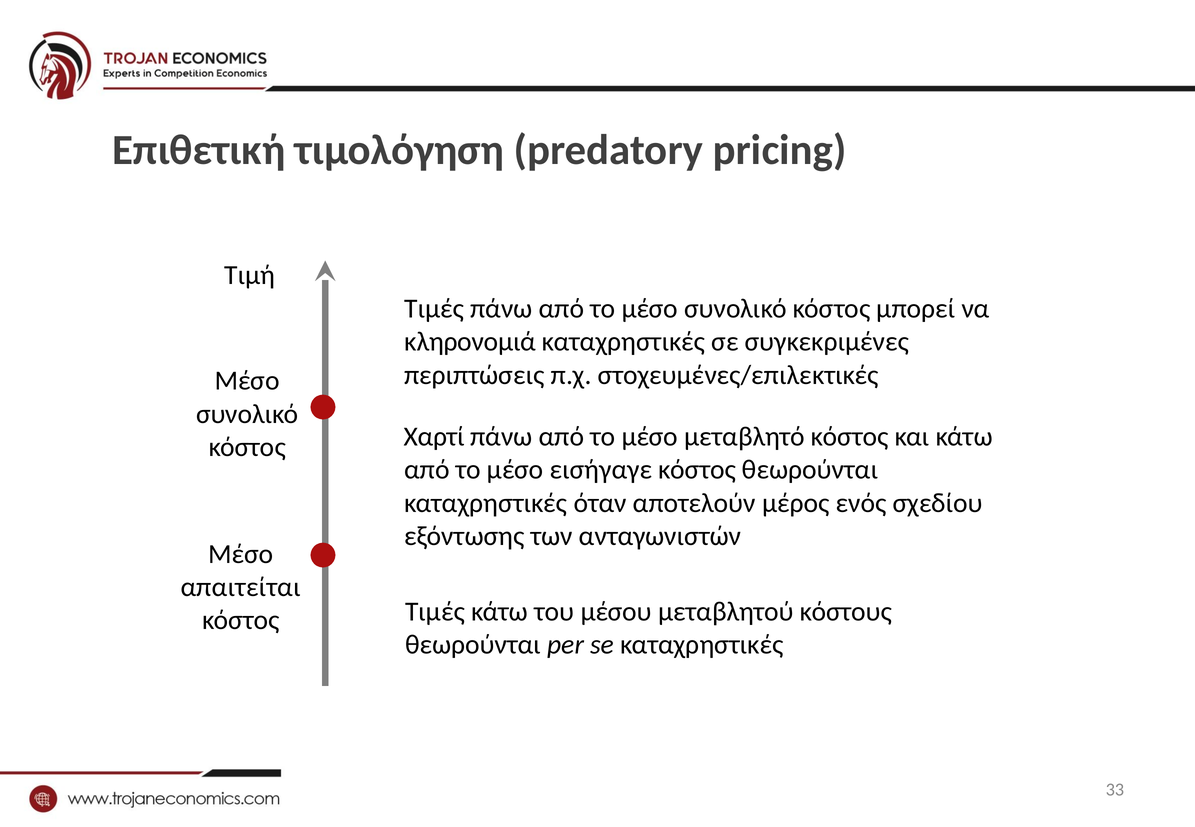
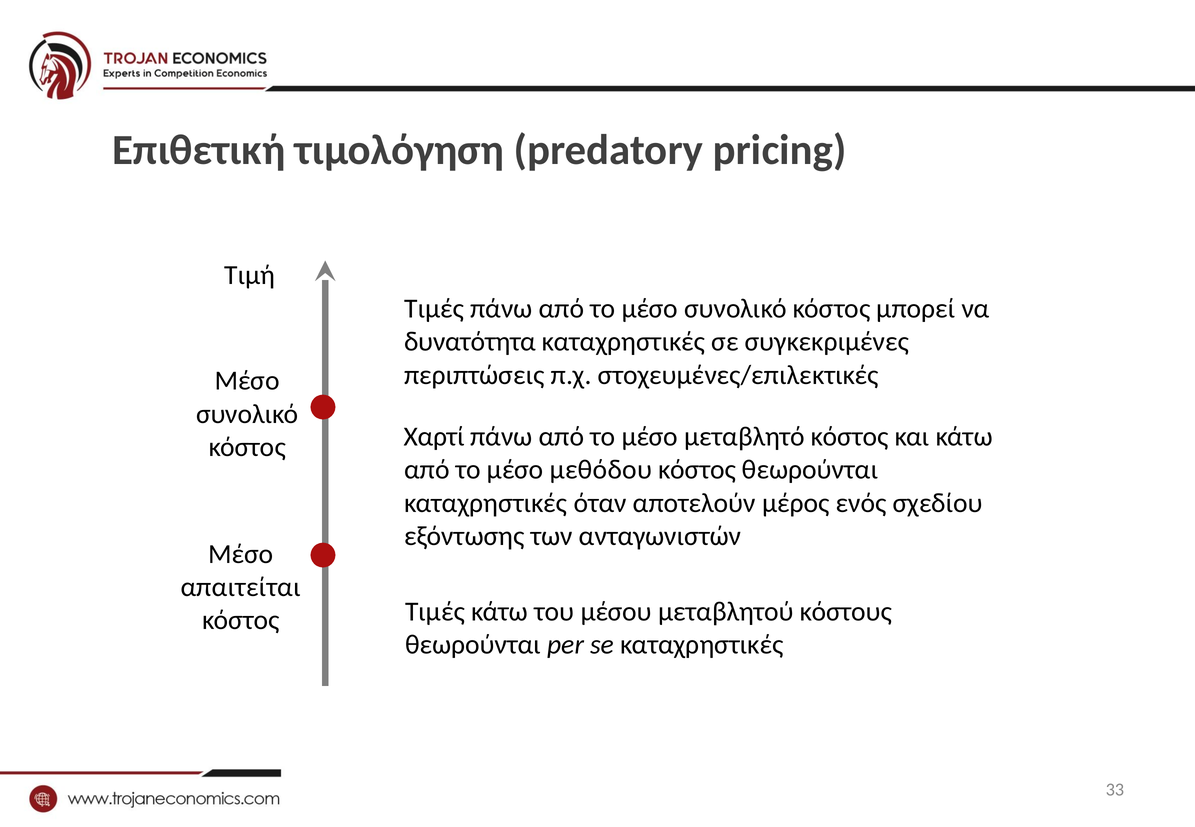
κληρονομιά: κληρονομιά -> δυνατότητα (470, 342)
εισήγαγε: εισήγαγε -> μεθόδου (601, 470)
